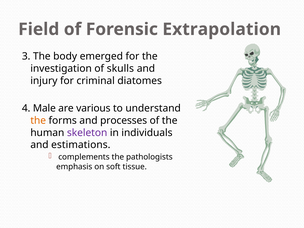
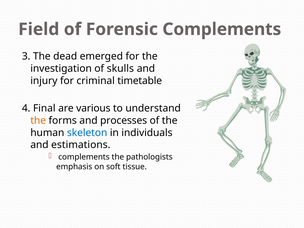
Forensic Extrapolation: Extrapolation -> Complements (222, 29)
body: body -> dead (65, 56)
diatomes: diatomes -> timetable (140, 81)
Male: Male -> Final (44, 108)
skeleton colour: purple -> blue (87, 133)
